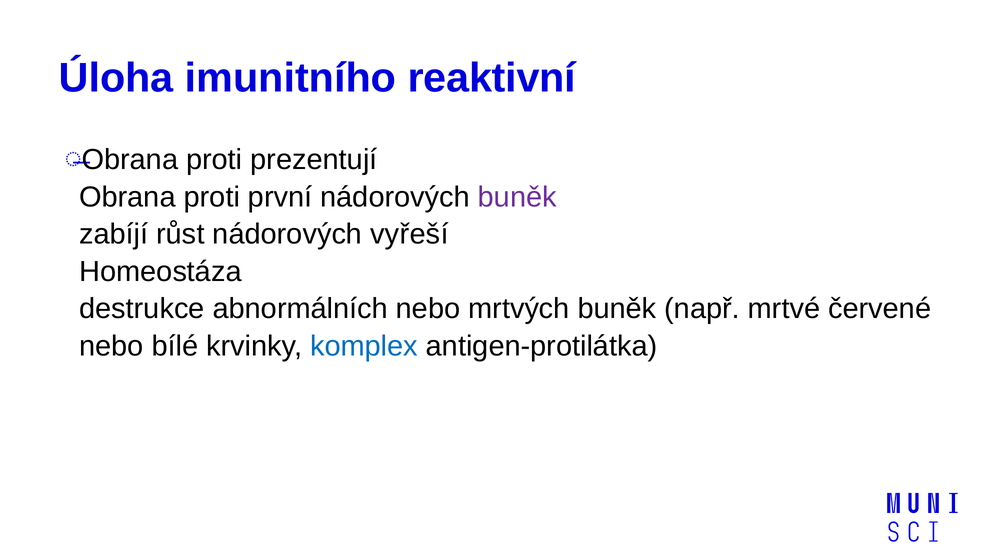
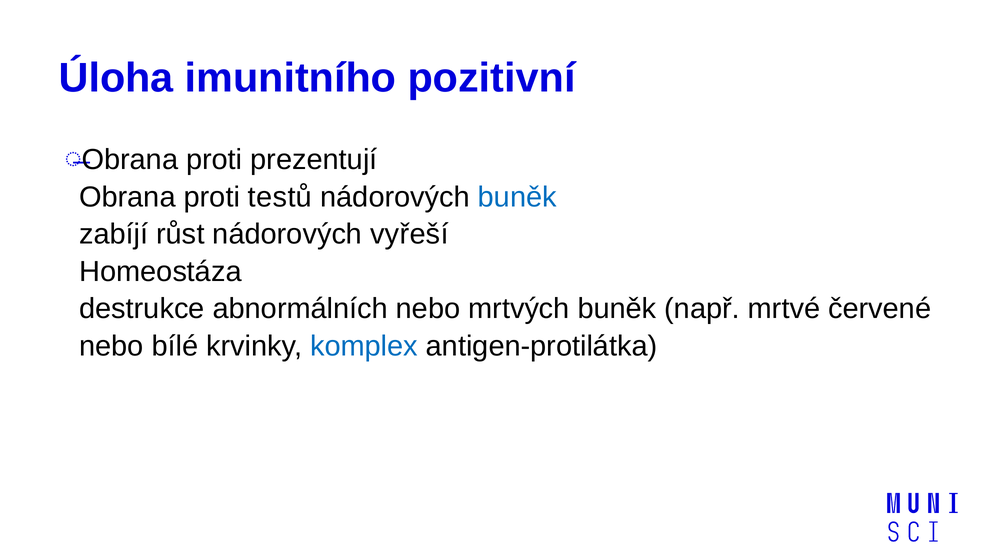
reaktivní: reaktivní -> pozitivní (492, 78)
první: první -> testů (280, 197)
buněk colour: purple -> blue (517, 197)
